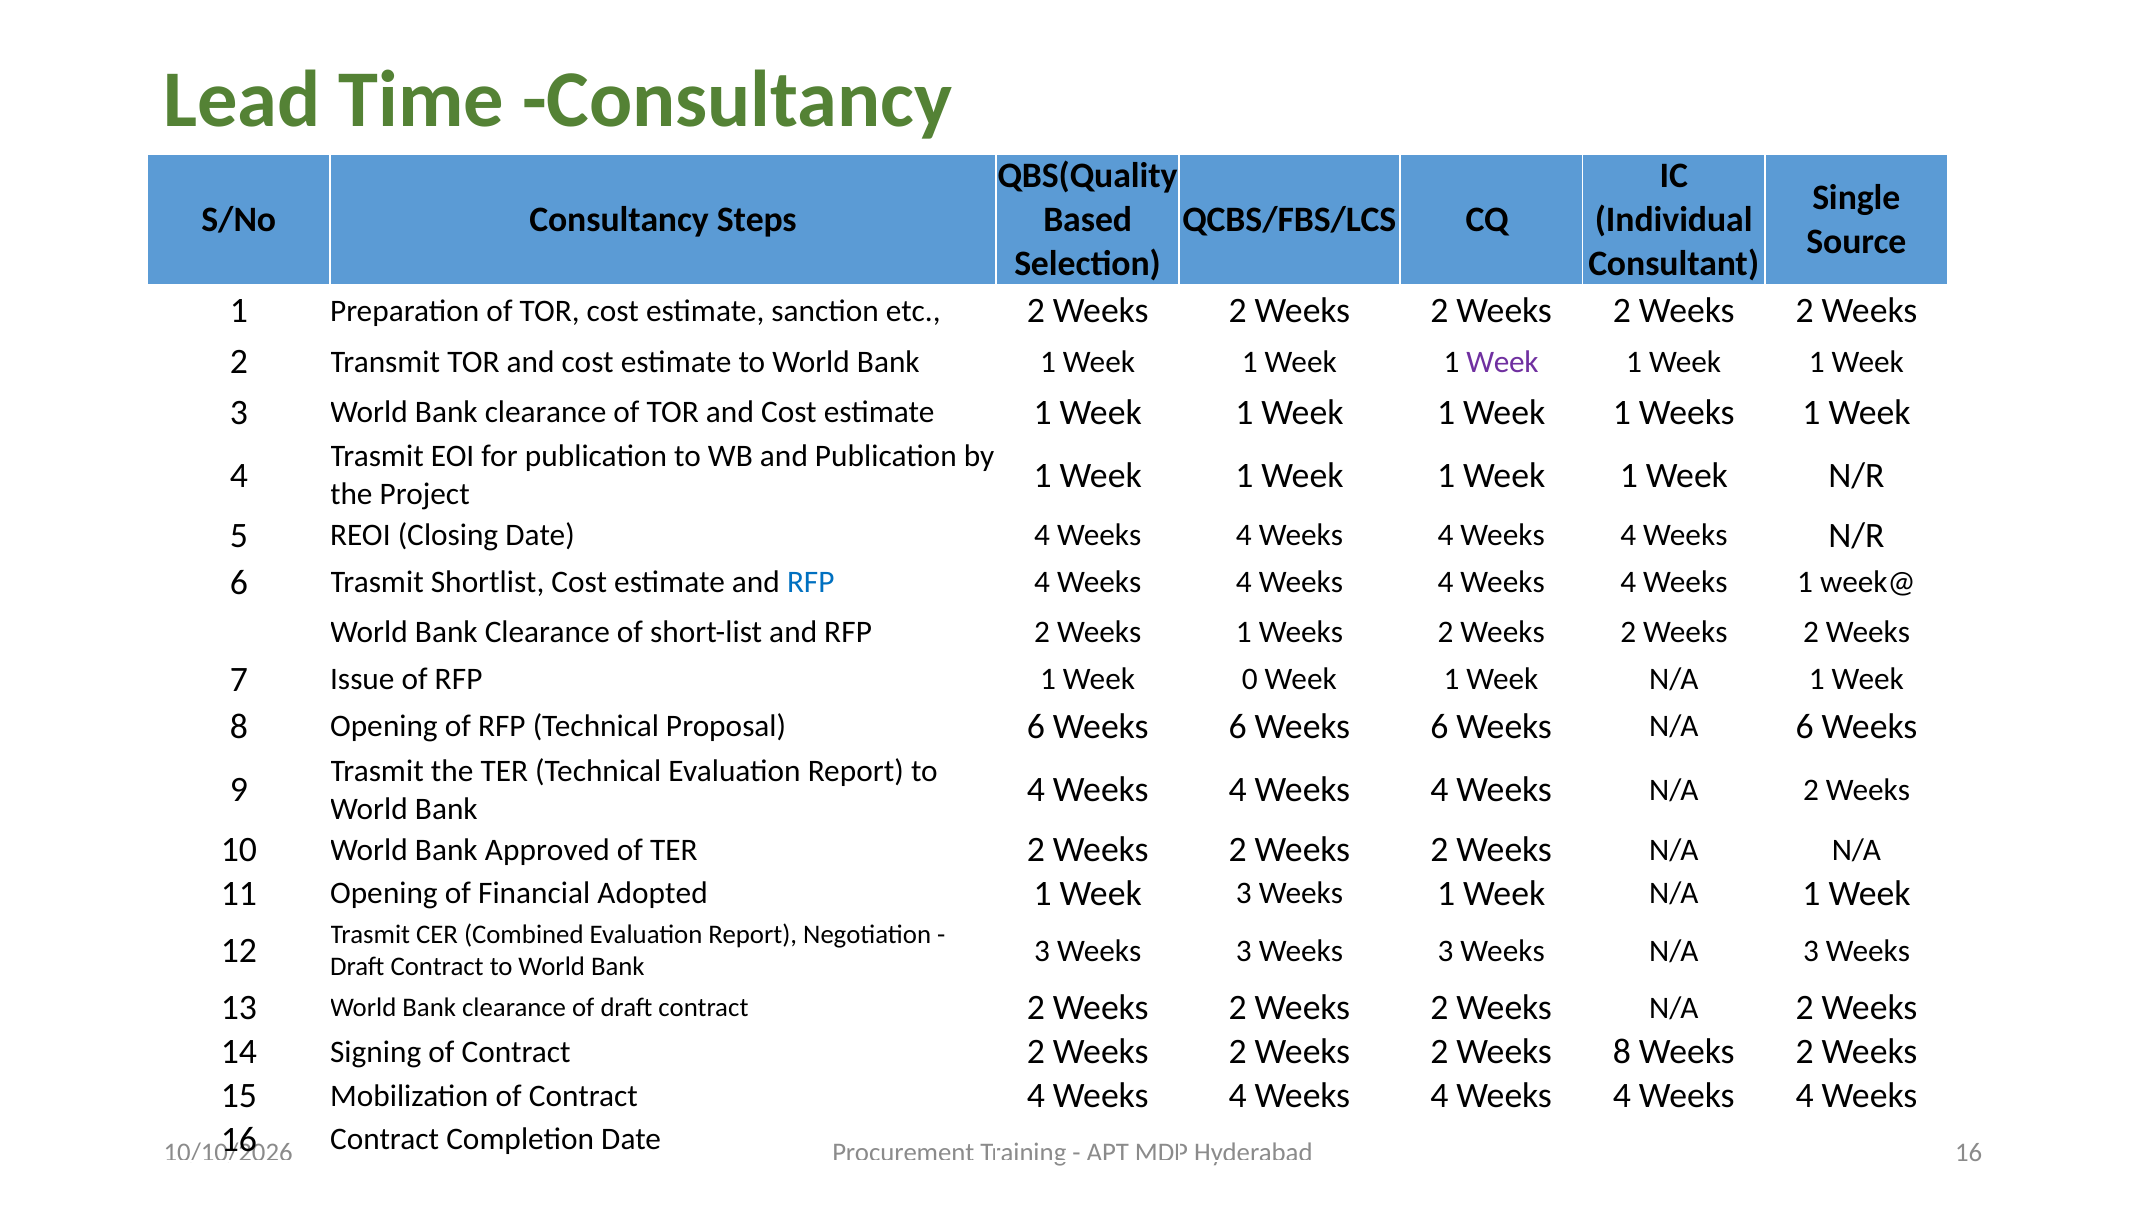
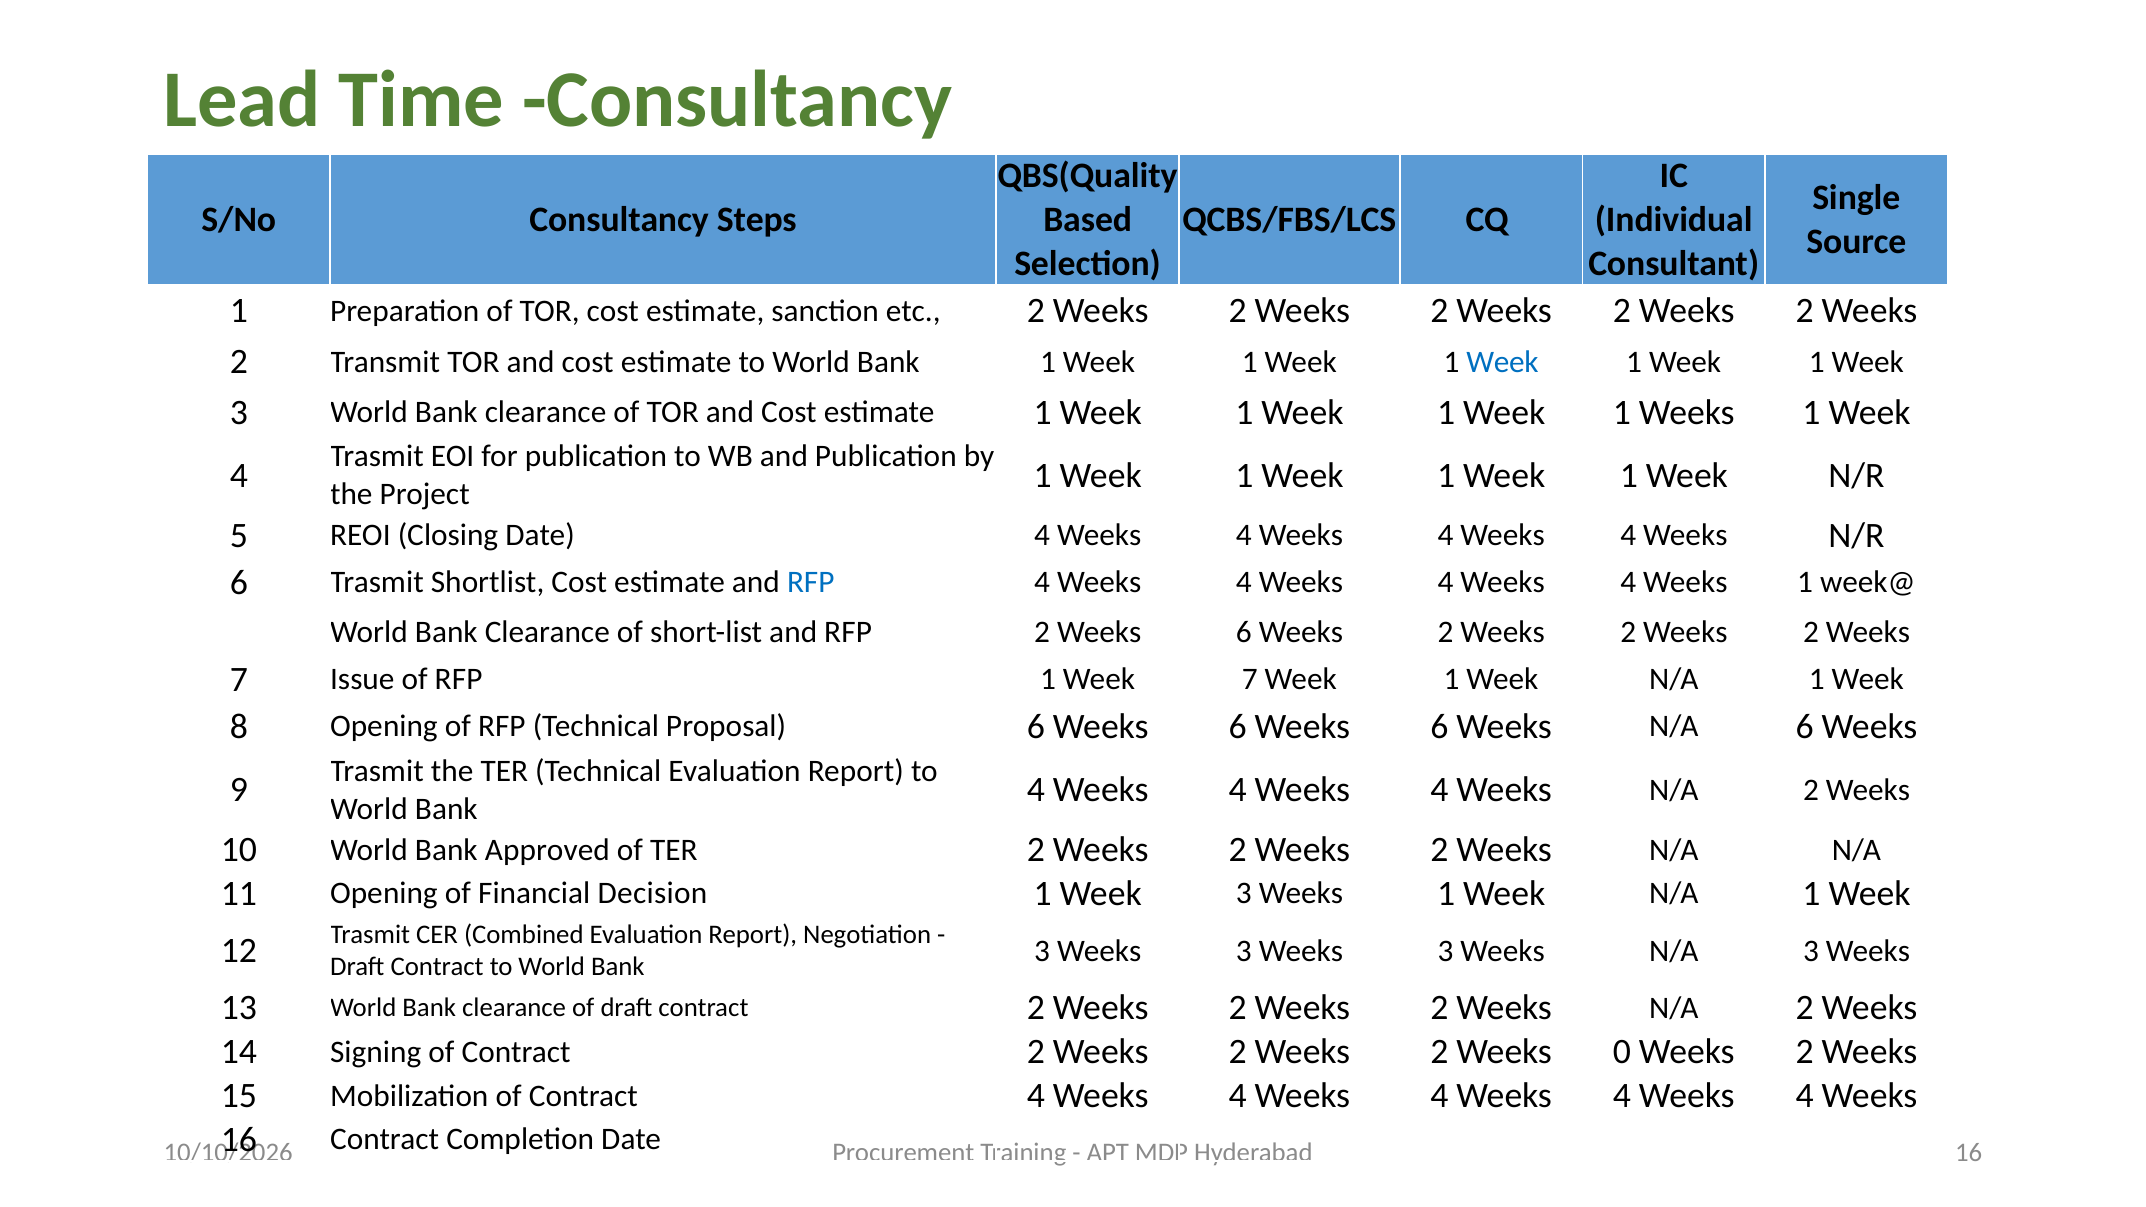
Week colour: purple -> blue (1503, 362)
2 Weeks 1: 1 -> 6 (1244, 633)
Week 0: 0 -> 7 (1250, 680)
Adopted: Adopted -> Decision (652, 894)
Weeks 8: 8 -> 0 (1622, 1052)
